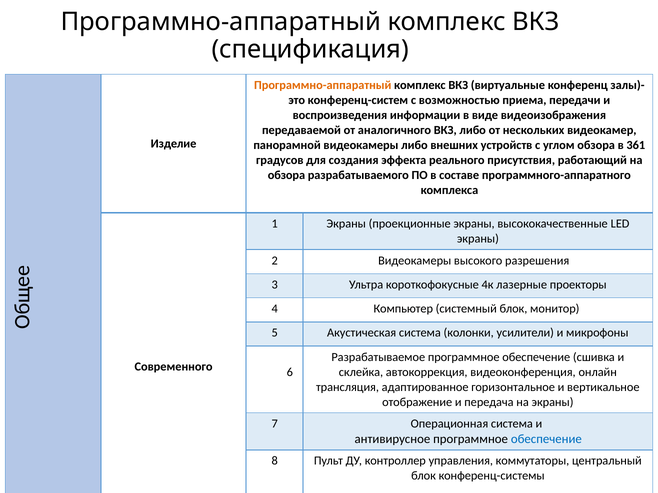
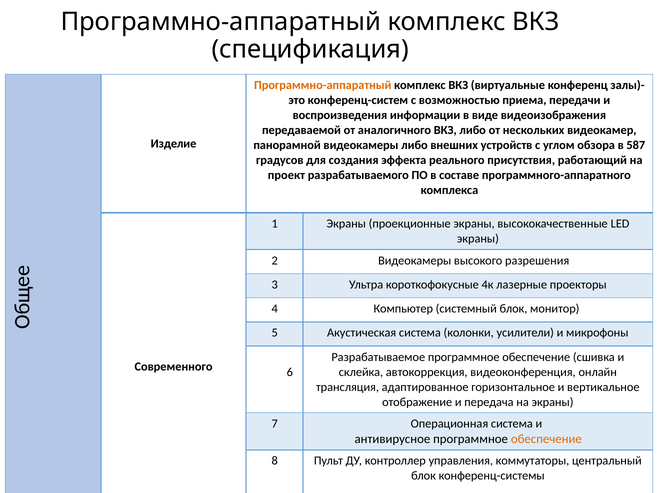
361: 361 -> 587 (636, 145)
обзора: обзора -> проект (286, 175)
обеспечение colour: blue -> orange (546, 439)
